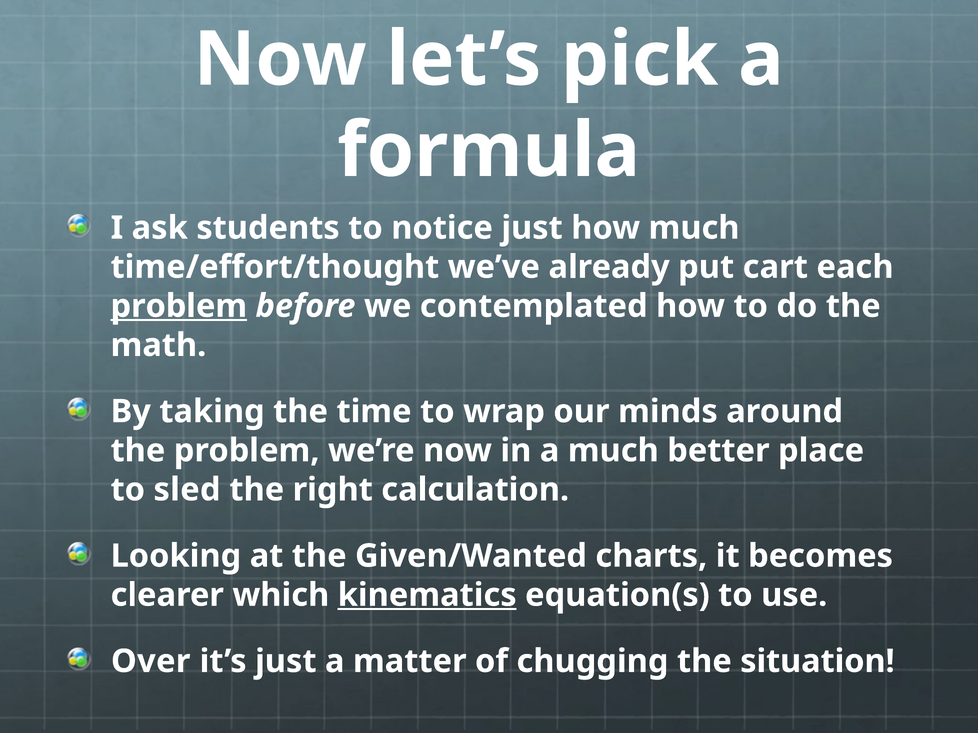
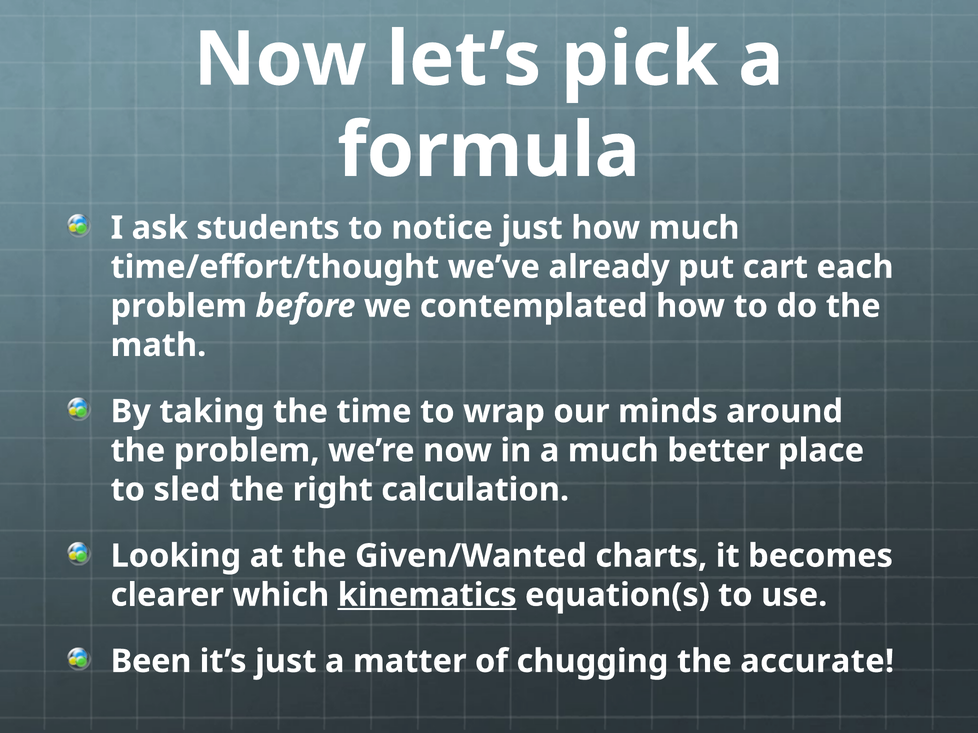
problem underline: present -> none (179, 306)
Over: Over -> Been (151, 662)
situation: situation -> accurate (817, 662)
